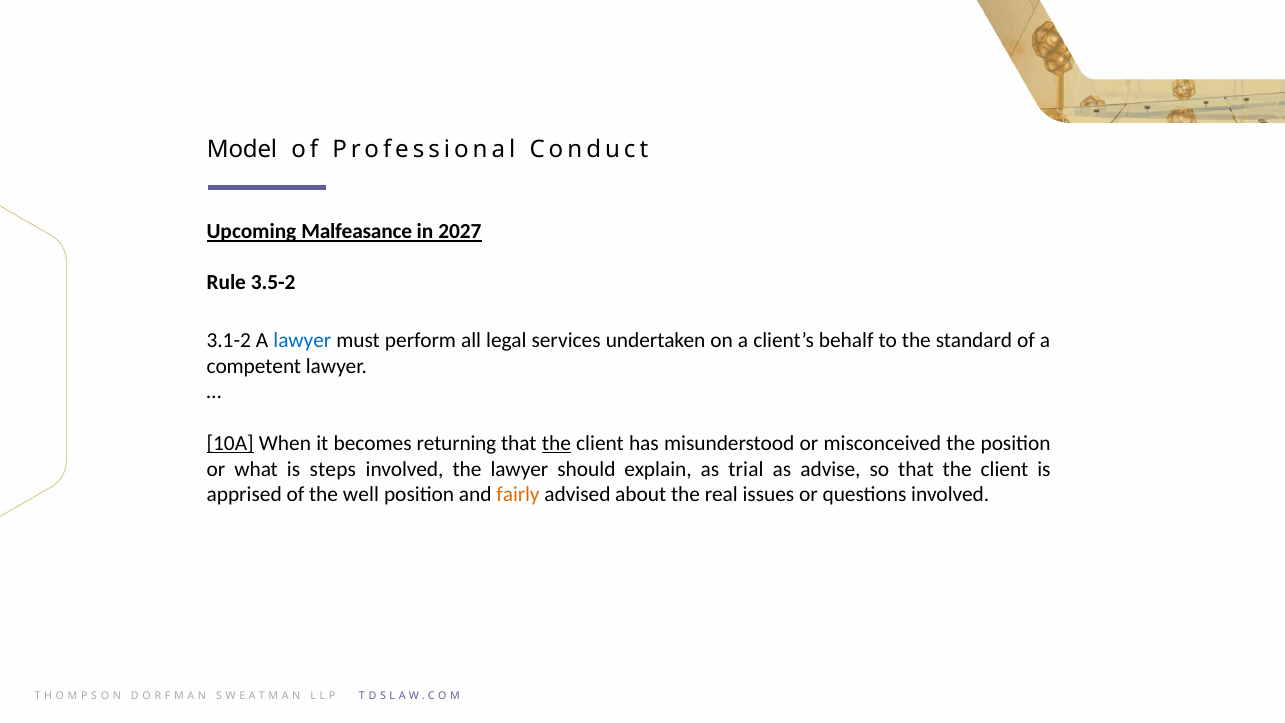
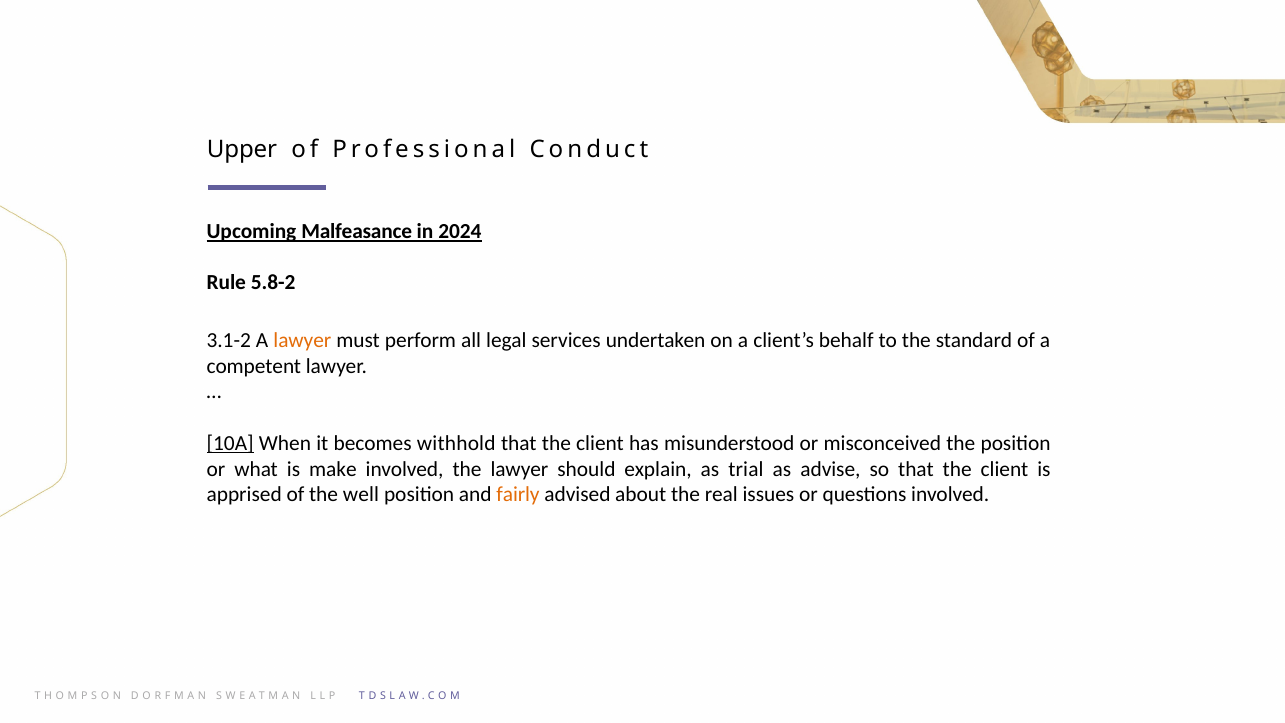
Model: Model -> Upper (242, 149)
2027: 2027 -> 2024 (460, 231)
3.5-2: 3.5-2 -> 5.8-2 (273, 283)
lawyer colour: blue -> orange (302, 340)
returning: returning -> withhold (456, 443)
the underline: present -> none (556, 443)
steps: steps -> make (333, 469)
